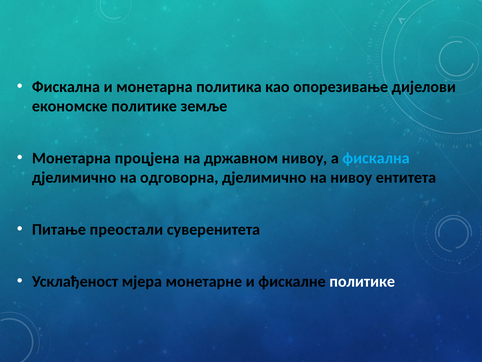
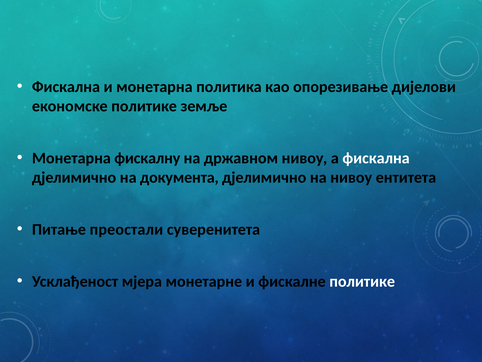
процјена: процјена -> фискалну (147, 158)
фискална colour: light blue -> white (376, 158)
одговорна: одговорна -> документа (179, 177)
